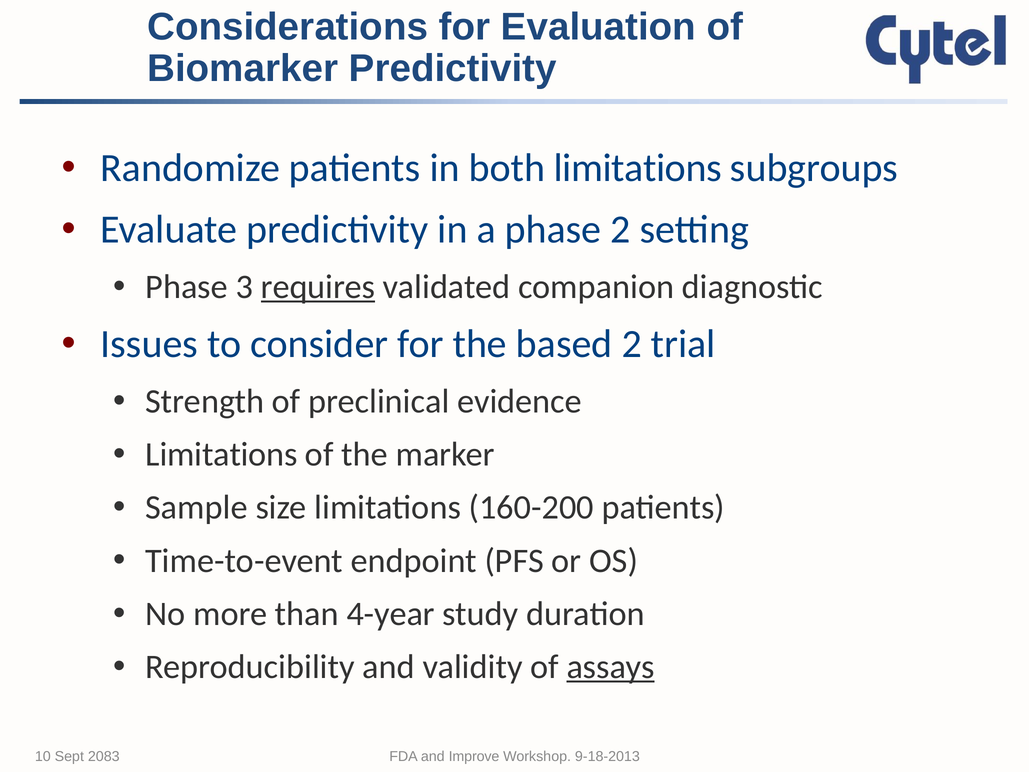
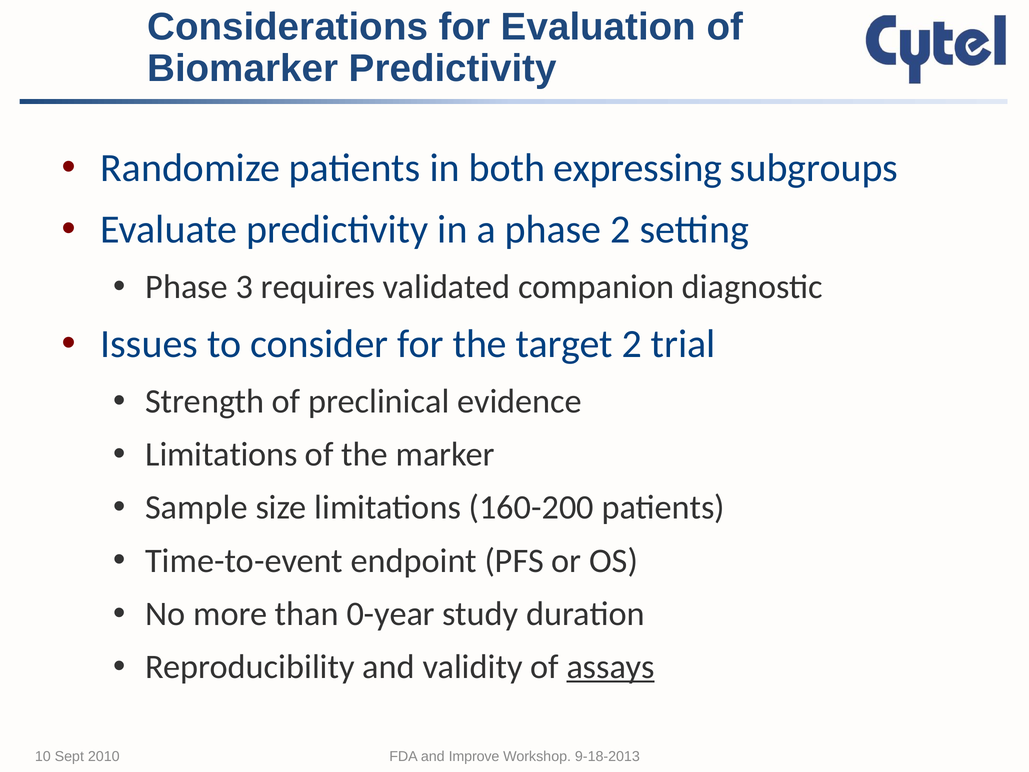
both limitations: limitations -> expressing (638, 168)
requires underline: present -> none (318, 287)
based: based -> target (564, 344)
4-year: 4-year -> 0-year (391, 614)
2083: 2083 -> 2010 (104, 756)
